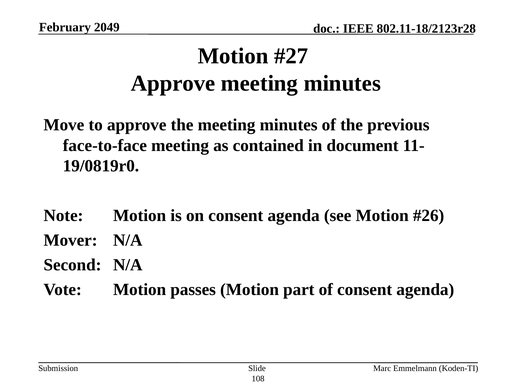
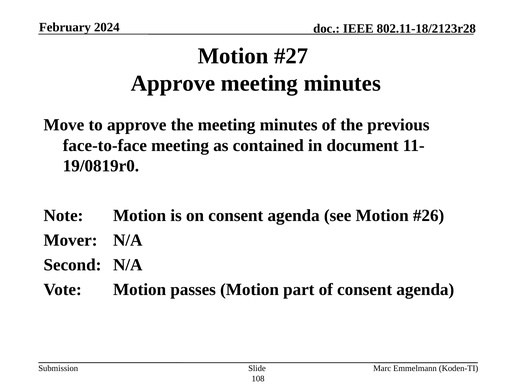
2049: 2049 -> 2024 (107, 27)
